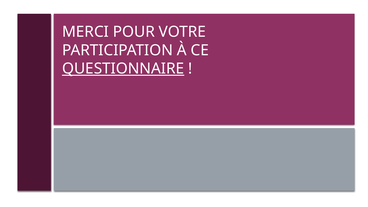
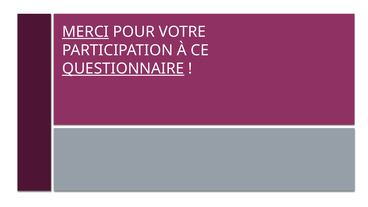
MERCI underline: none -> present (85, 32)
